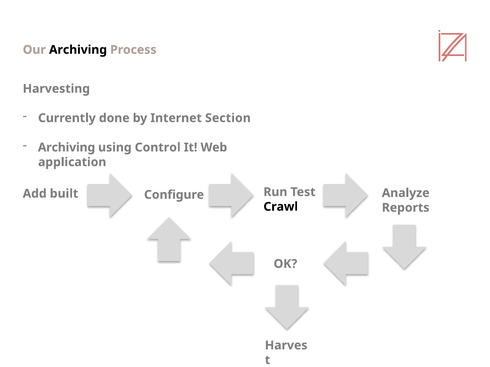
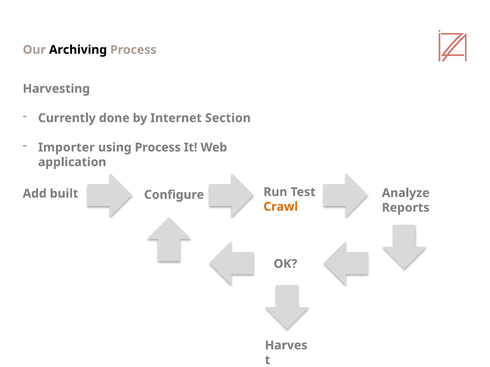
Archiving: Archiving -> Importer (66, 148)
using Control: Control -> Process (158, 148)
Crawl colour: black -> orange (281, 207)
